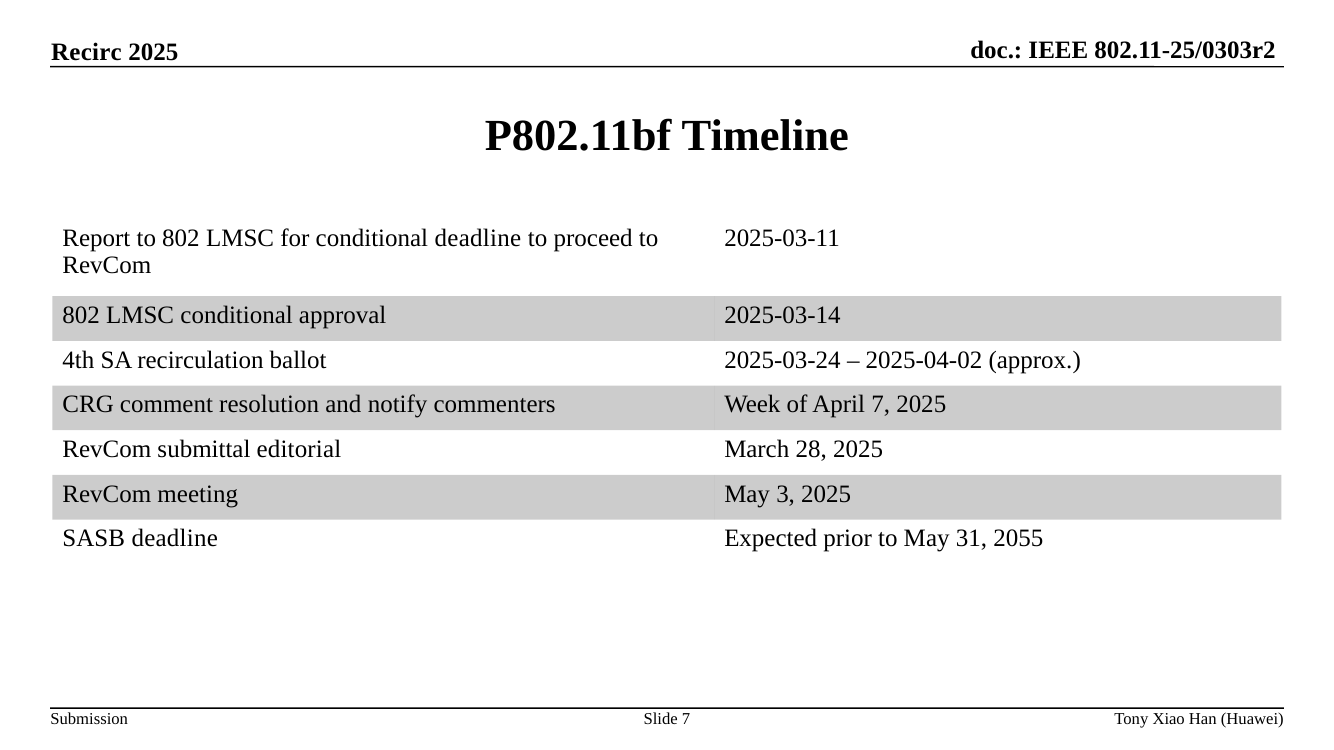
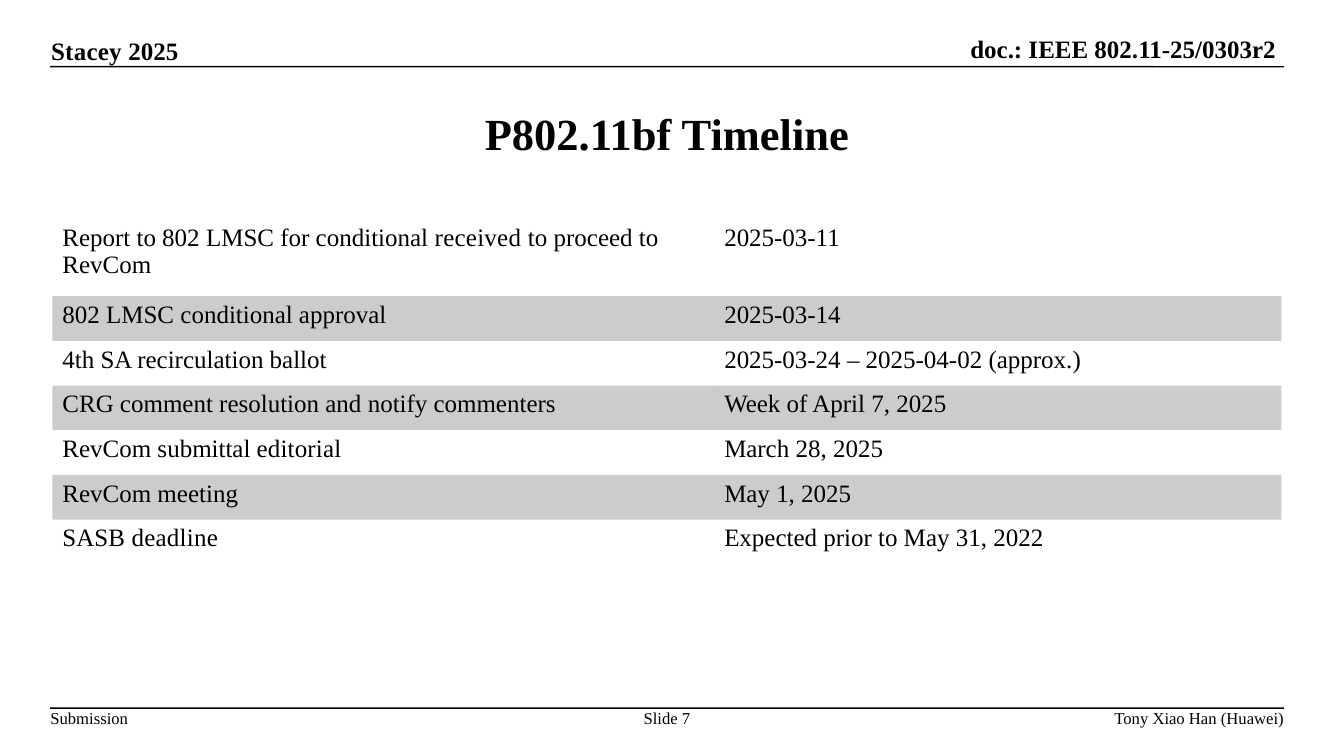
Recirc: Recirc -> Stacey (86, 52)
conditional deadline: deadline -> received (478, 238)
3: 3 -> 1 (786, 494)
2055: 2055 -> 2022 (1018, 539)
